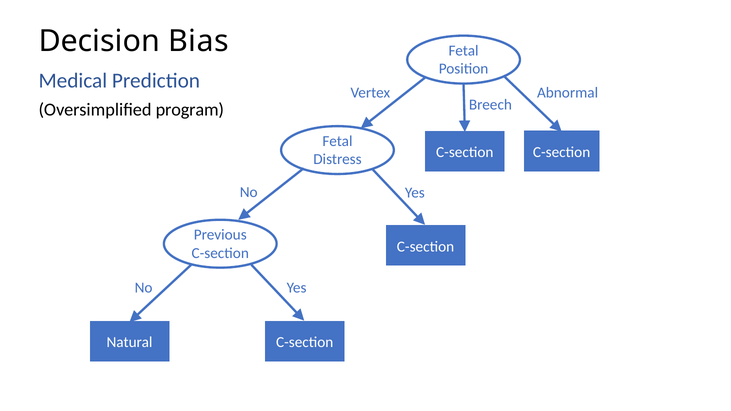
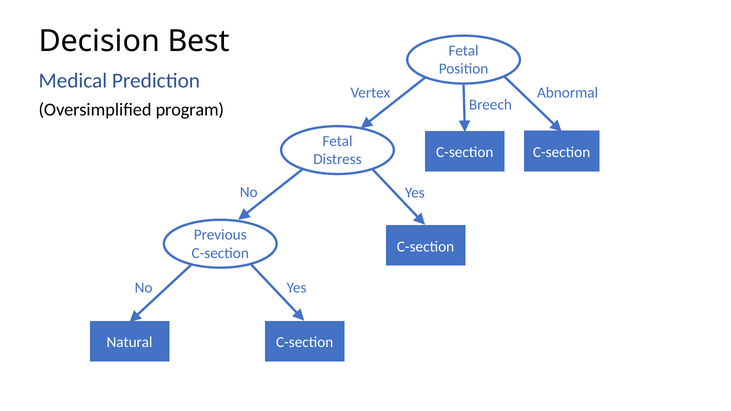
Bias: Bias -> Best (199, 41)
